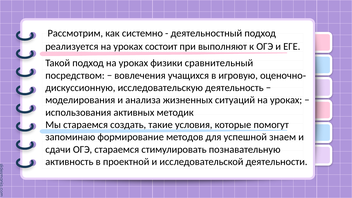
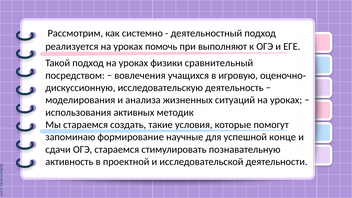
состоит: состоит -> помочь (161, 46)
методов: методов -> научные (185, 137)
знаем: знаем -> конце (283, 137)
